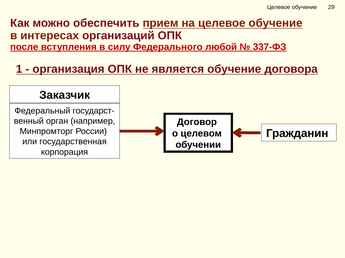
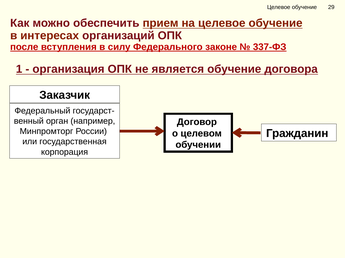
любой: любой -> законе (221, 47)
